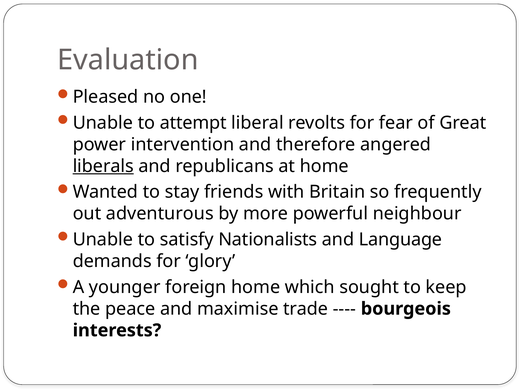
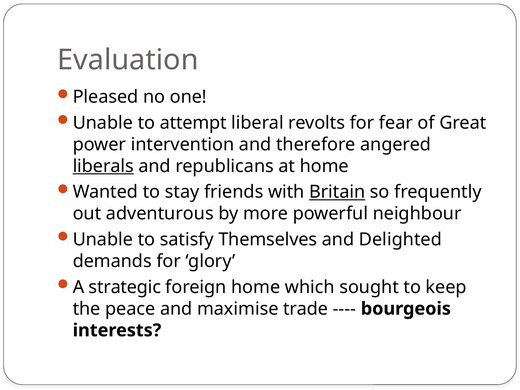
Britain underline: none -> present (337, 192)
Nationalists: Nationalists -> Themselves (268, 240)
Language: Language -> Delighted (400, 240)
younger: younger -> strategic (125, 287)
